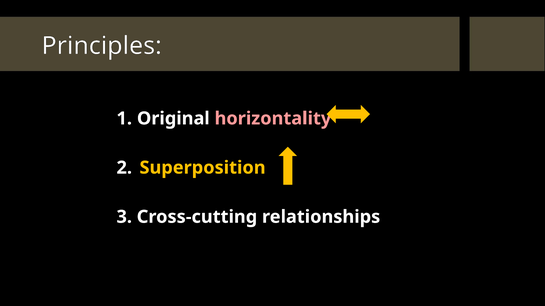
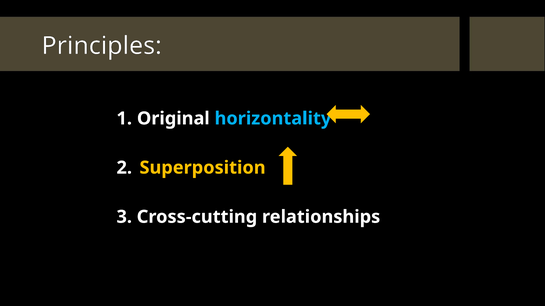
horizontality colour: pink -> light blue (273, 119)
